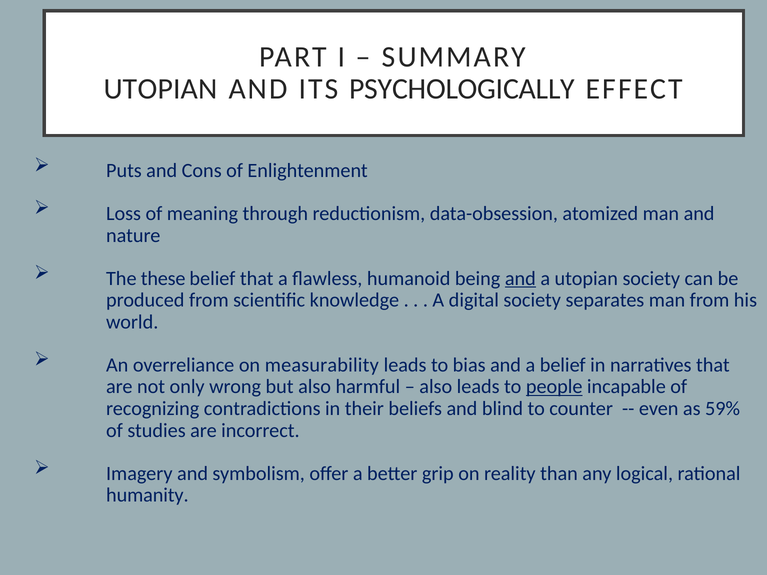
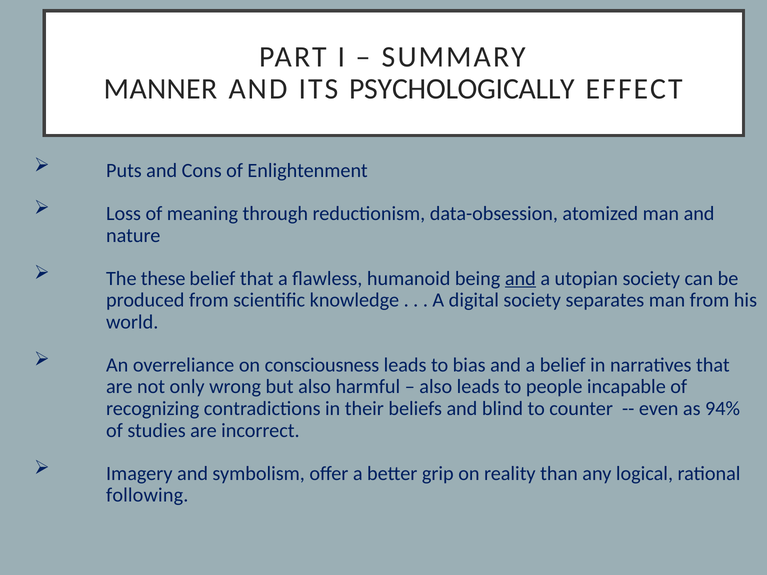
UTOPIAN: UTOPIAN -> MANNER (161, 89)
measurability: measurability -> consciousness (322, 365)
people underline: present -> none (554, 387)
59%: 59% -> 94% (723, 409)
humanity: humanity -> following (147, 495)
